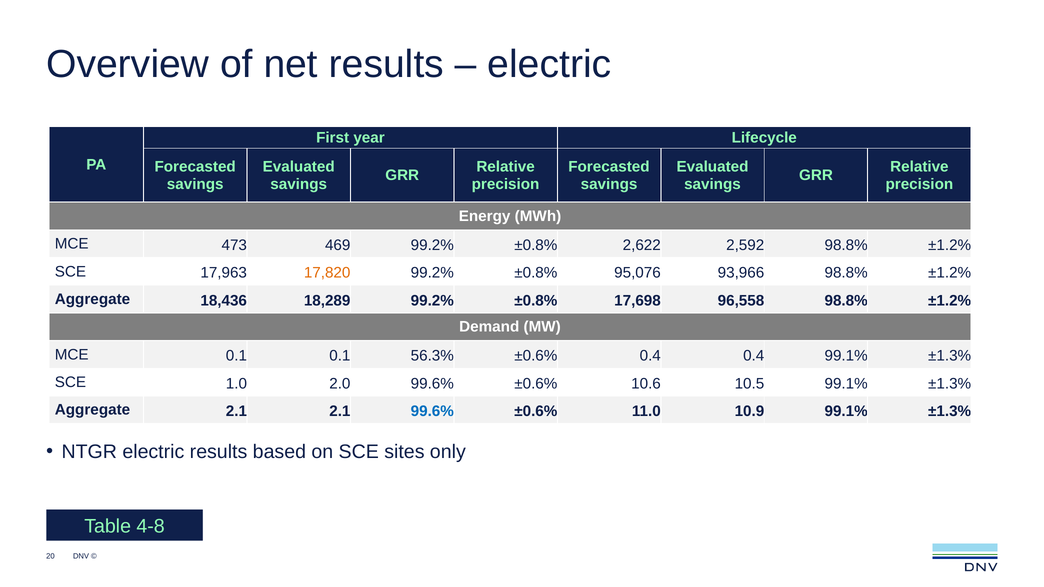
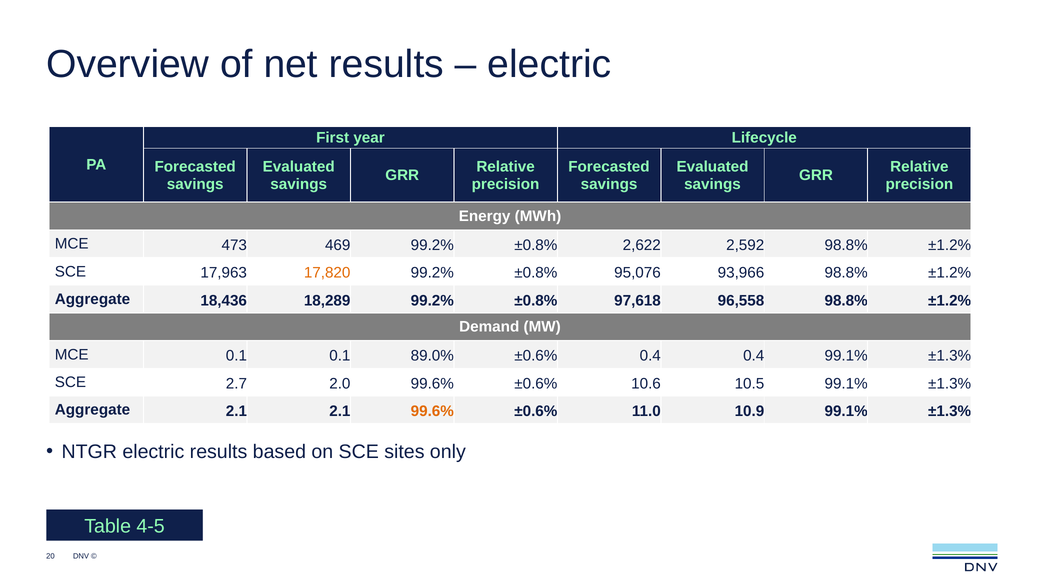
17,698: 17,698 -> 97,618 (638, 301)
56.3%: 56.3% -> 89.0% (432, 356)
1.0: 1.0 -> 2.7 (236, 384)
99.6% colour: blue -> orange (432, 411)
4-8: 4-8 -> 4-5 (151, 527)
